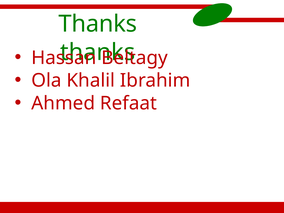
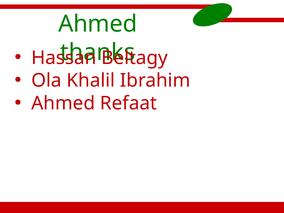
Thanks: Thanks -> Ahmed (98, 24)
